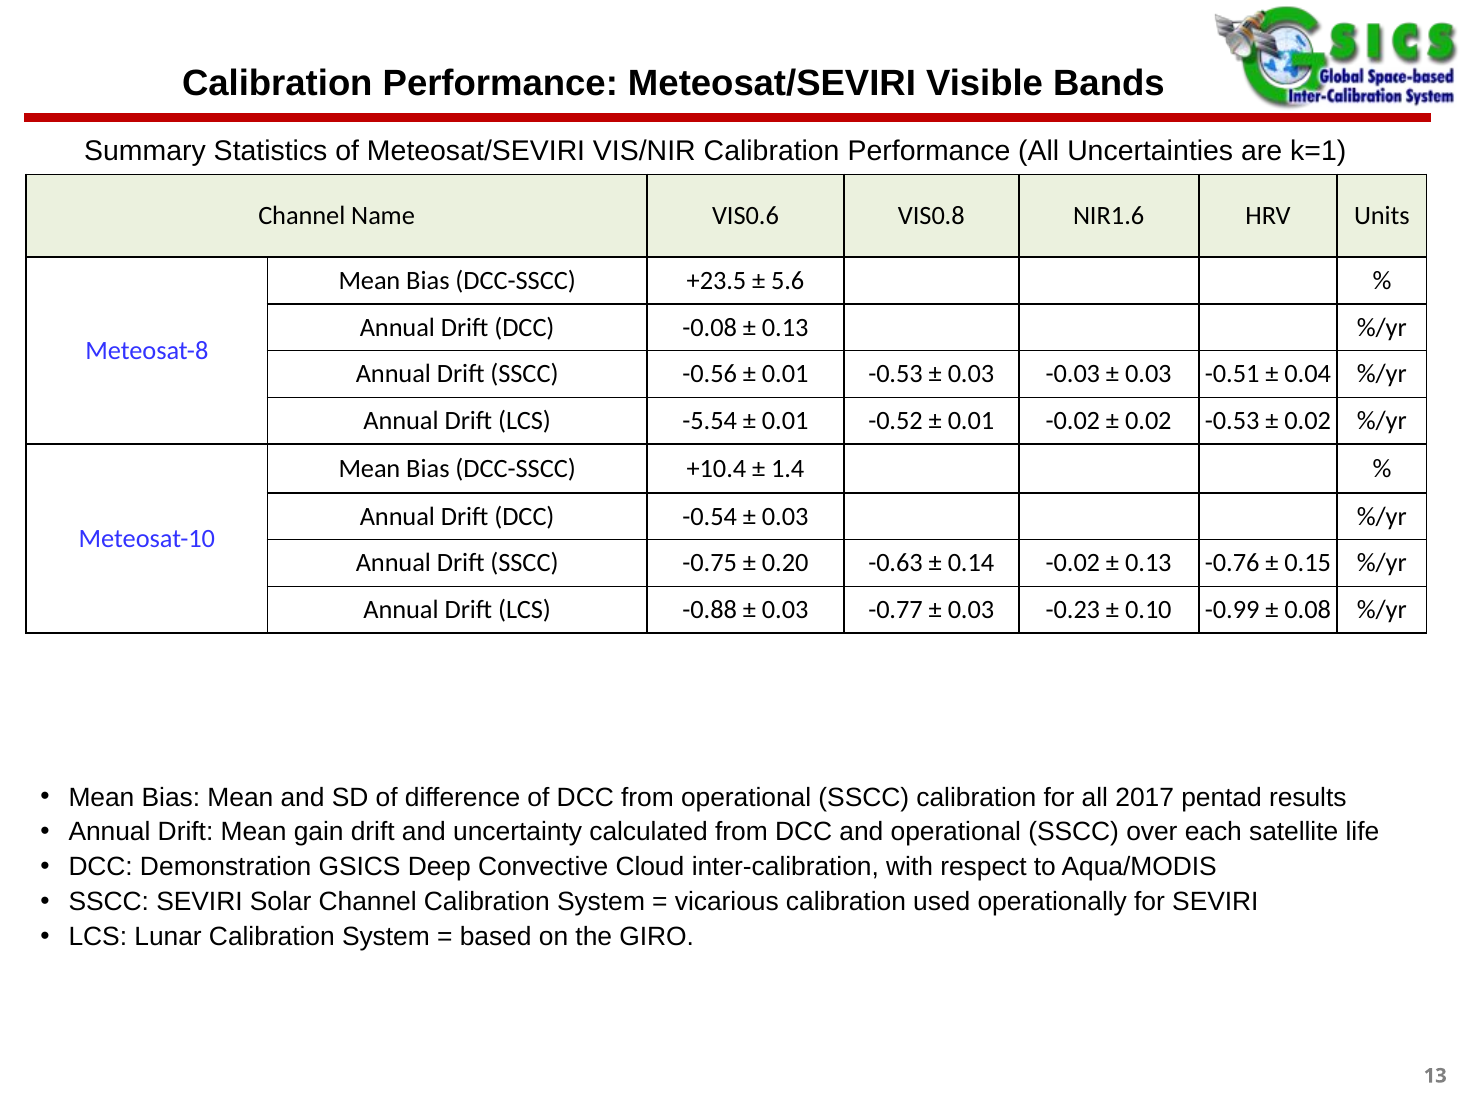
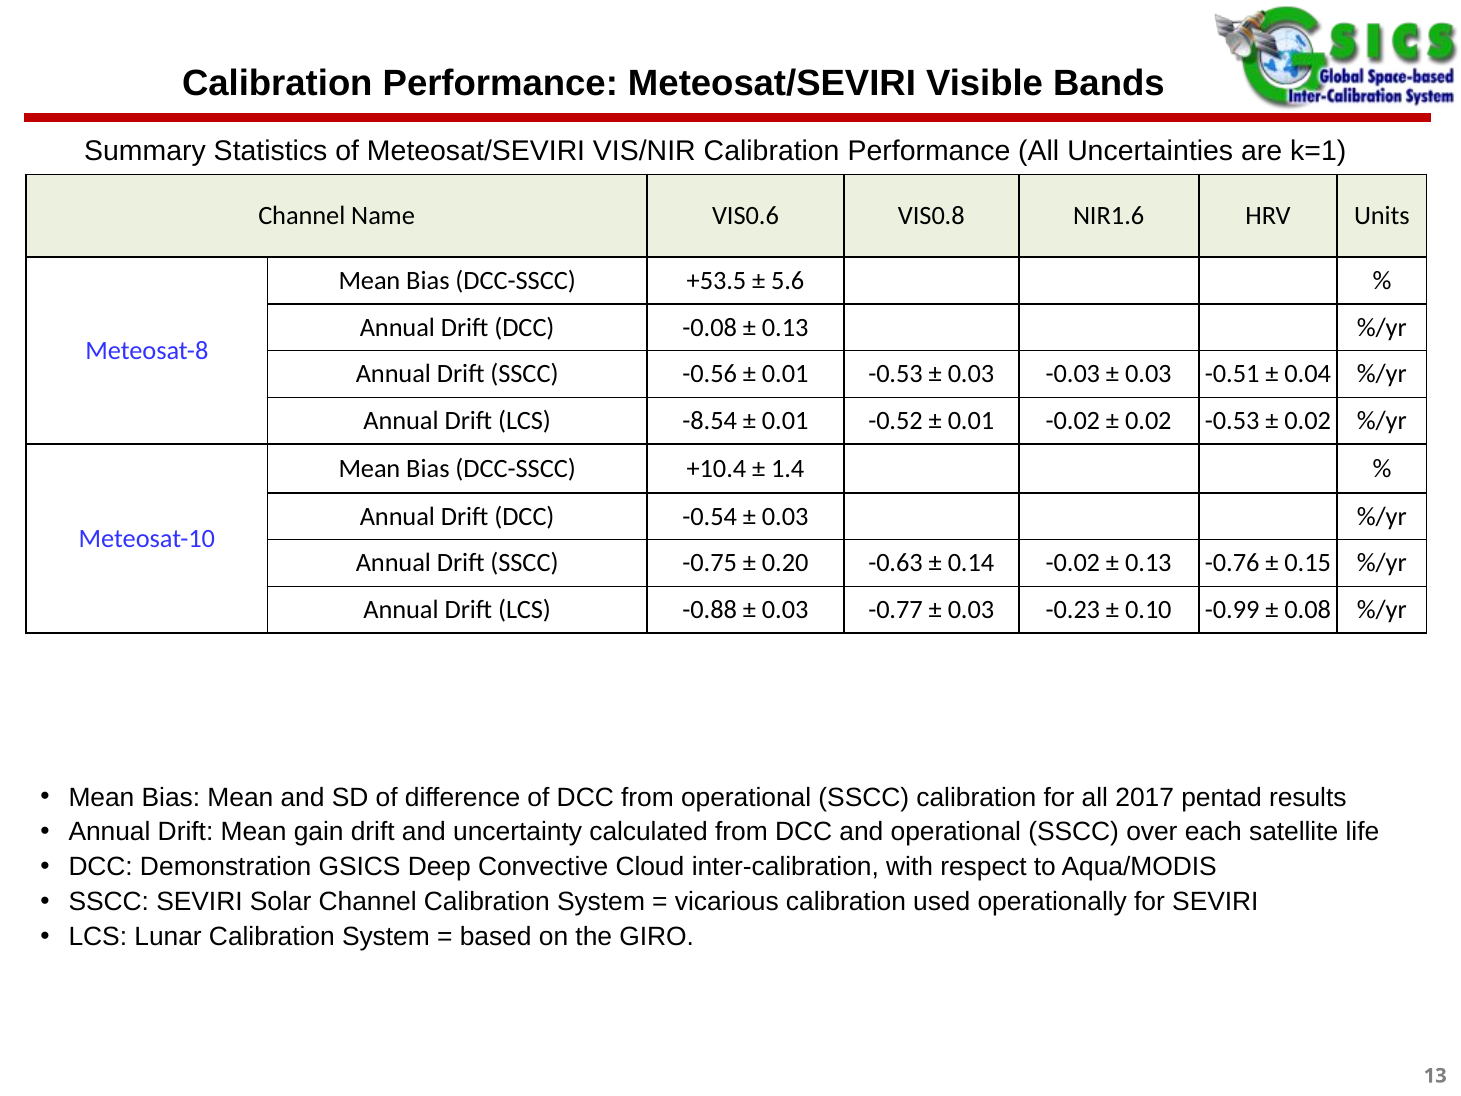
+23.5: +23.5 -> +53.5 (716, 280)
-5.54: -5.54 -> -8.54 (710, 421)
